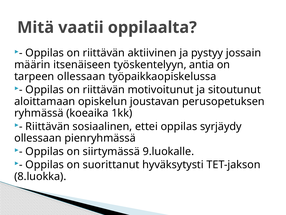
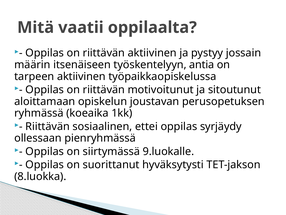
tarpeen ollessaan: ollessaan -> aktiivinen (81, 76)
